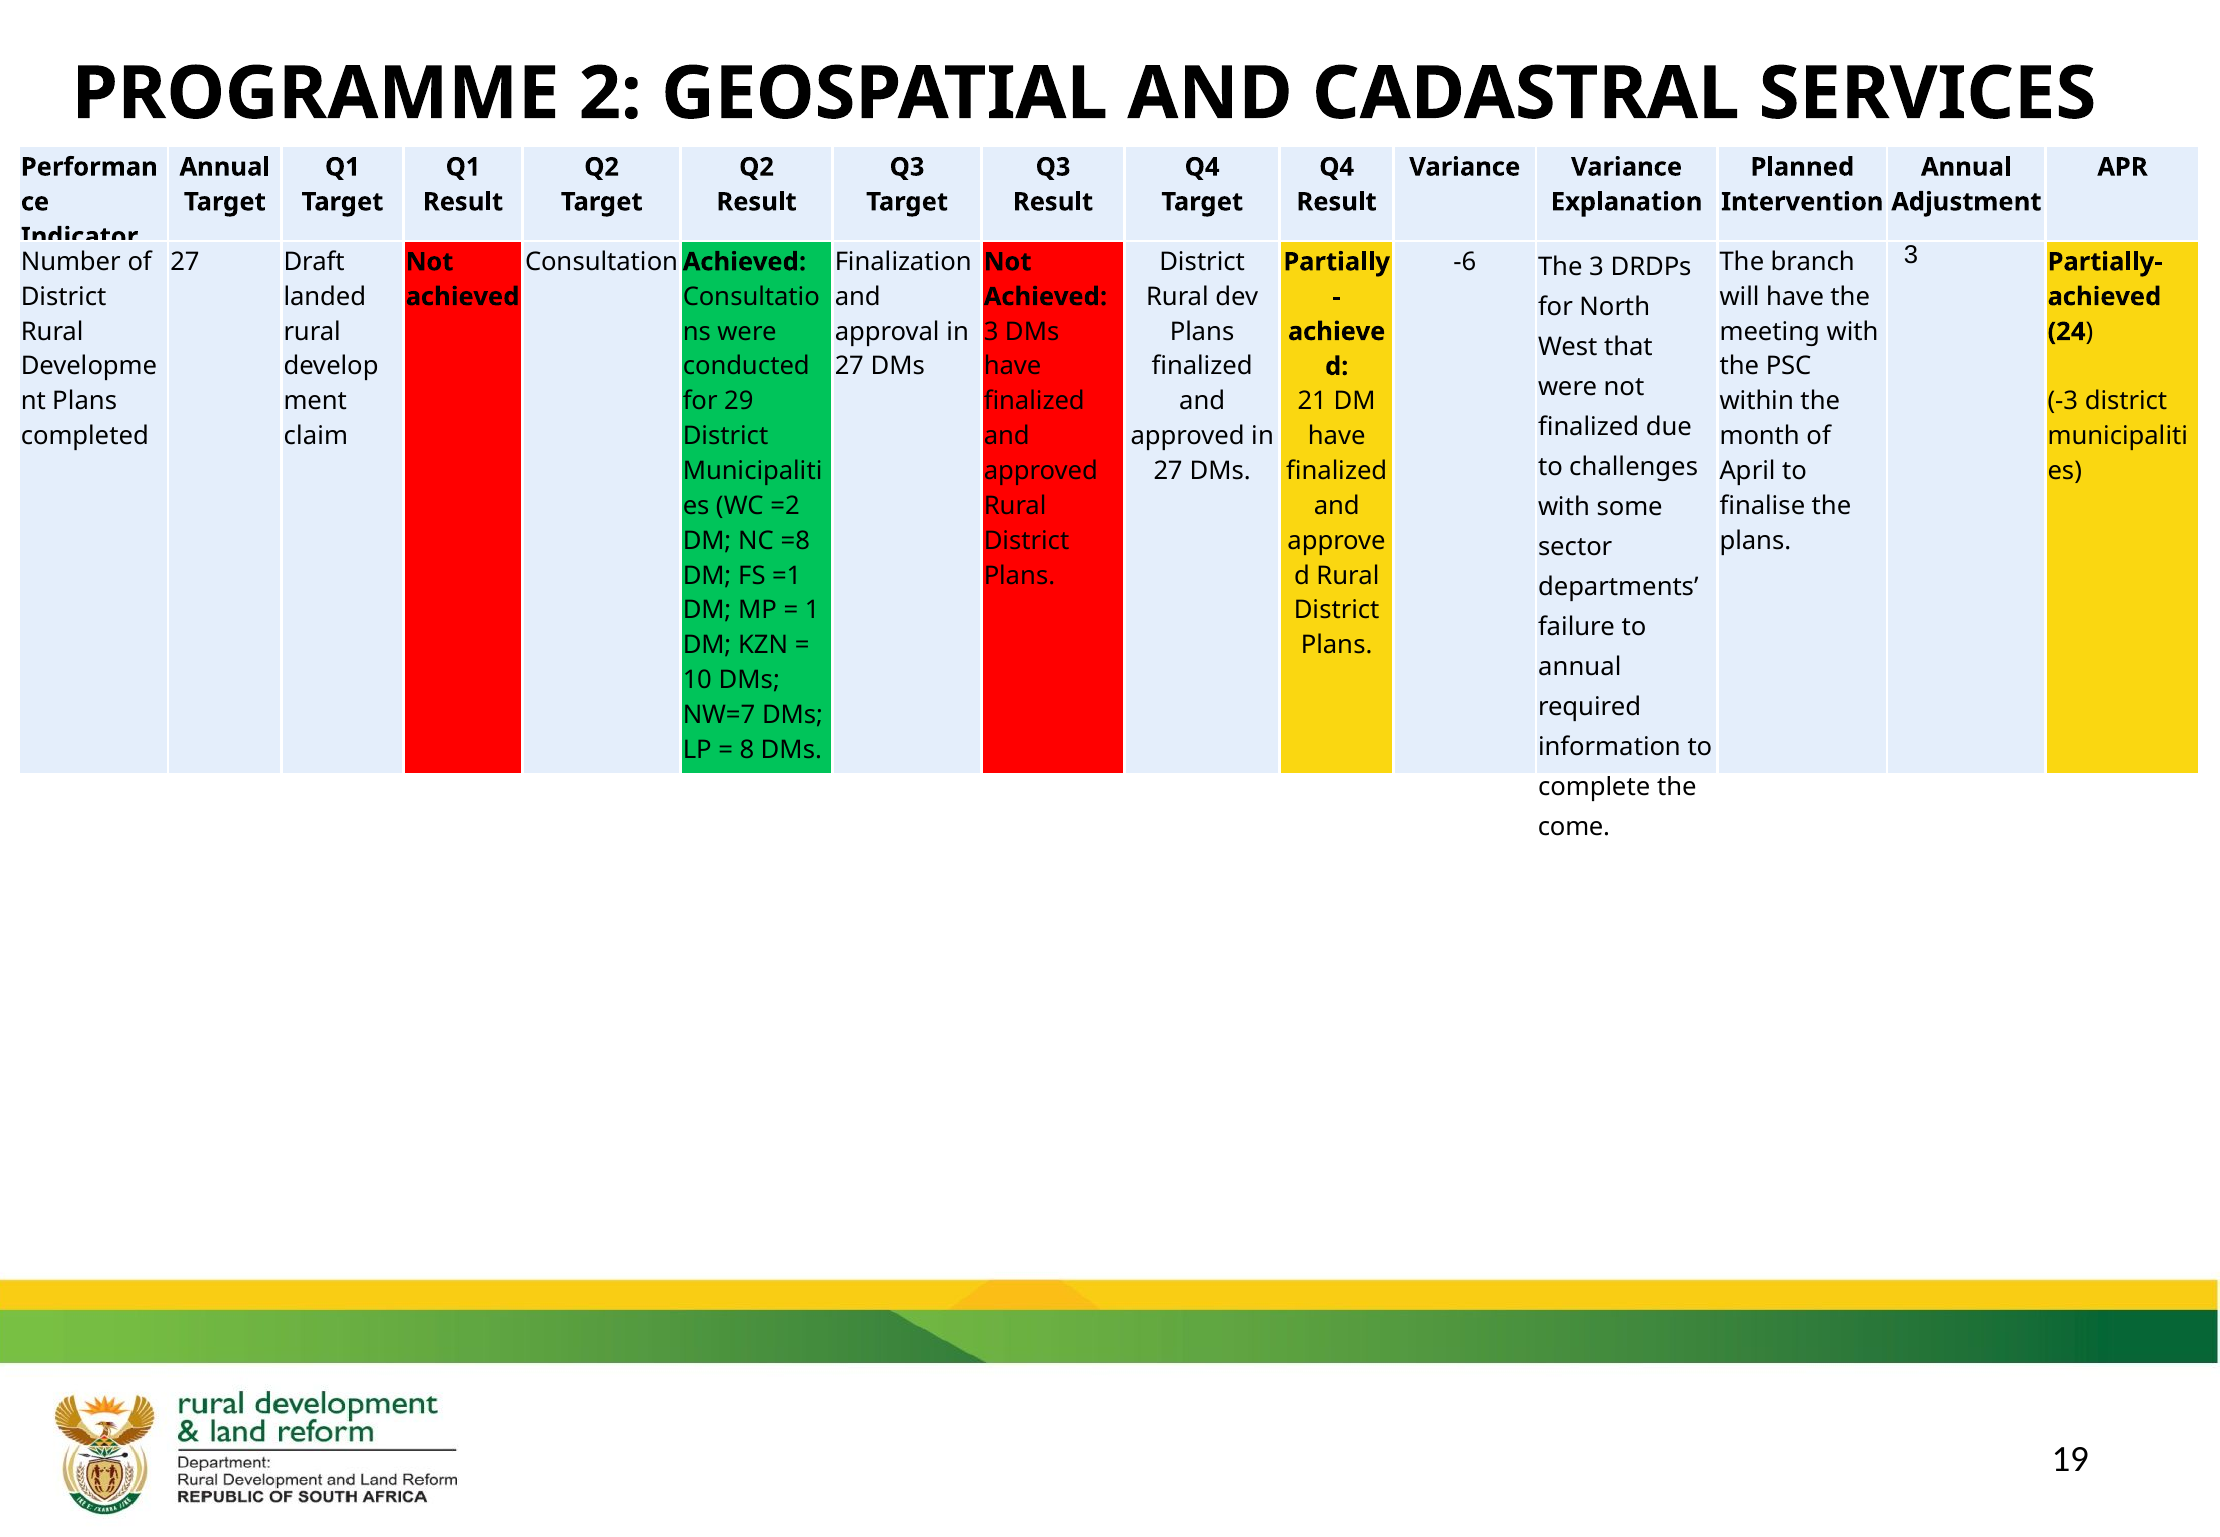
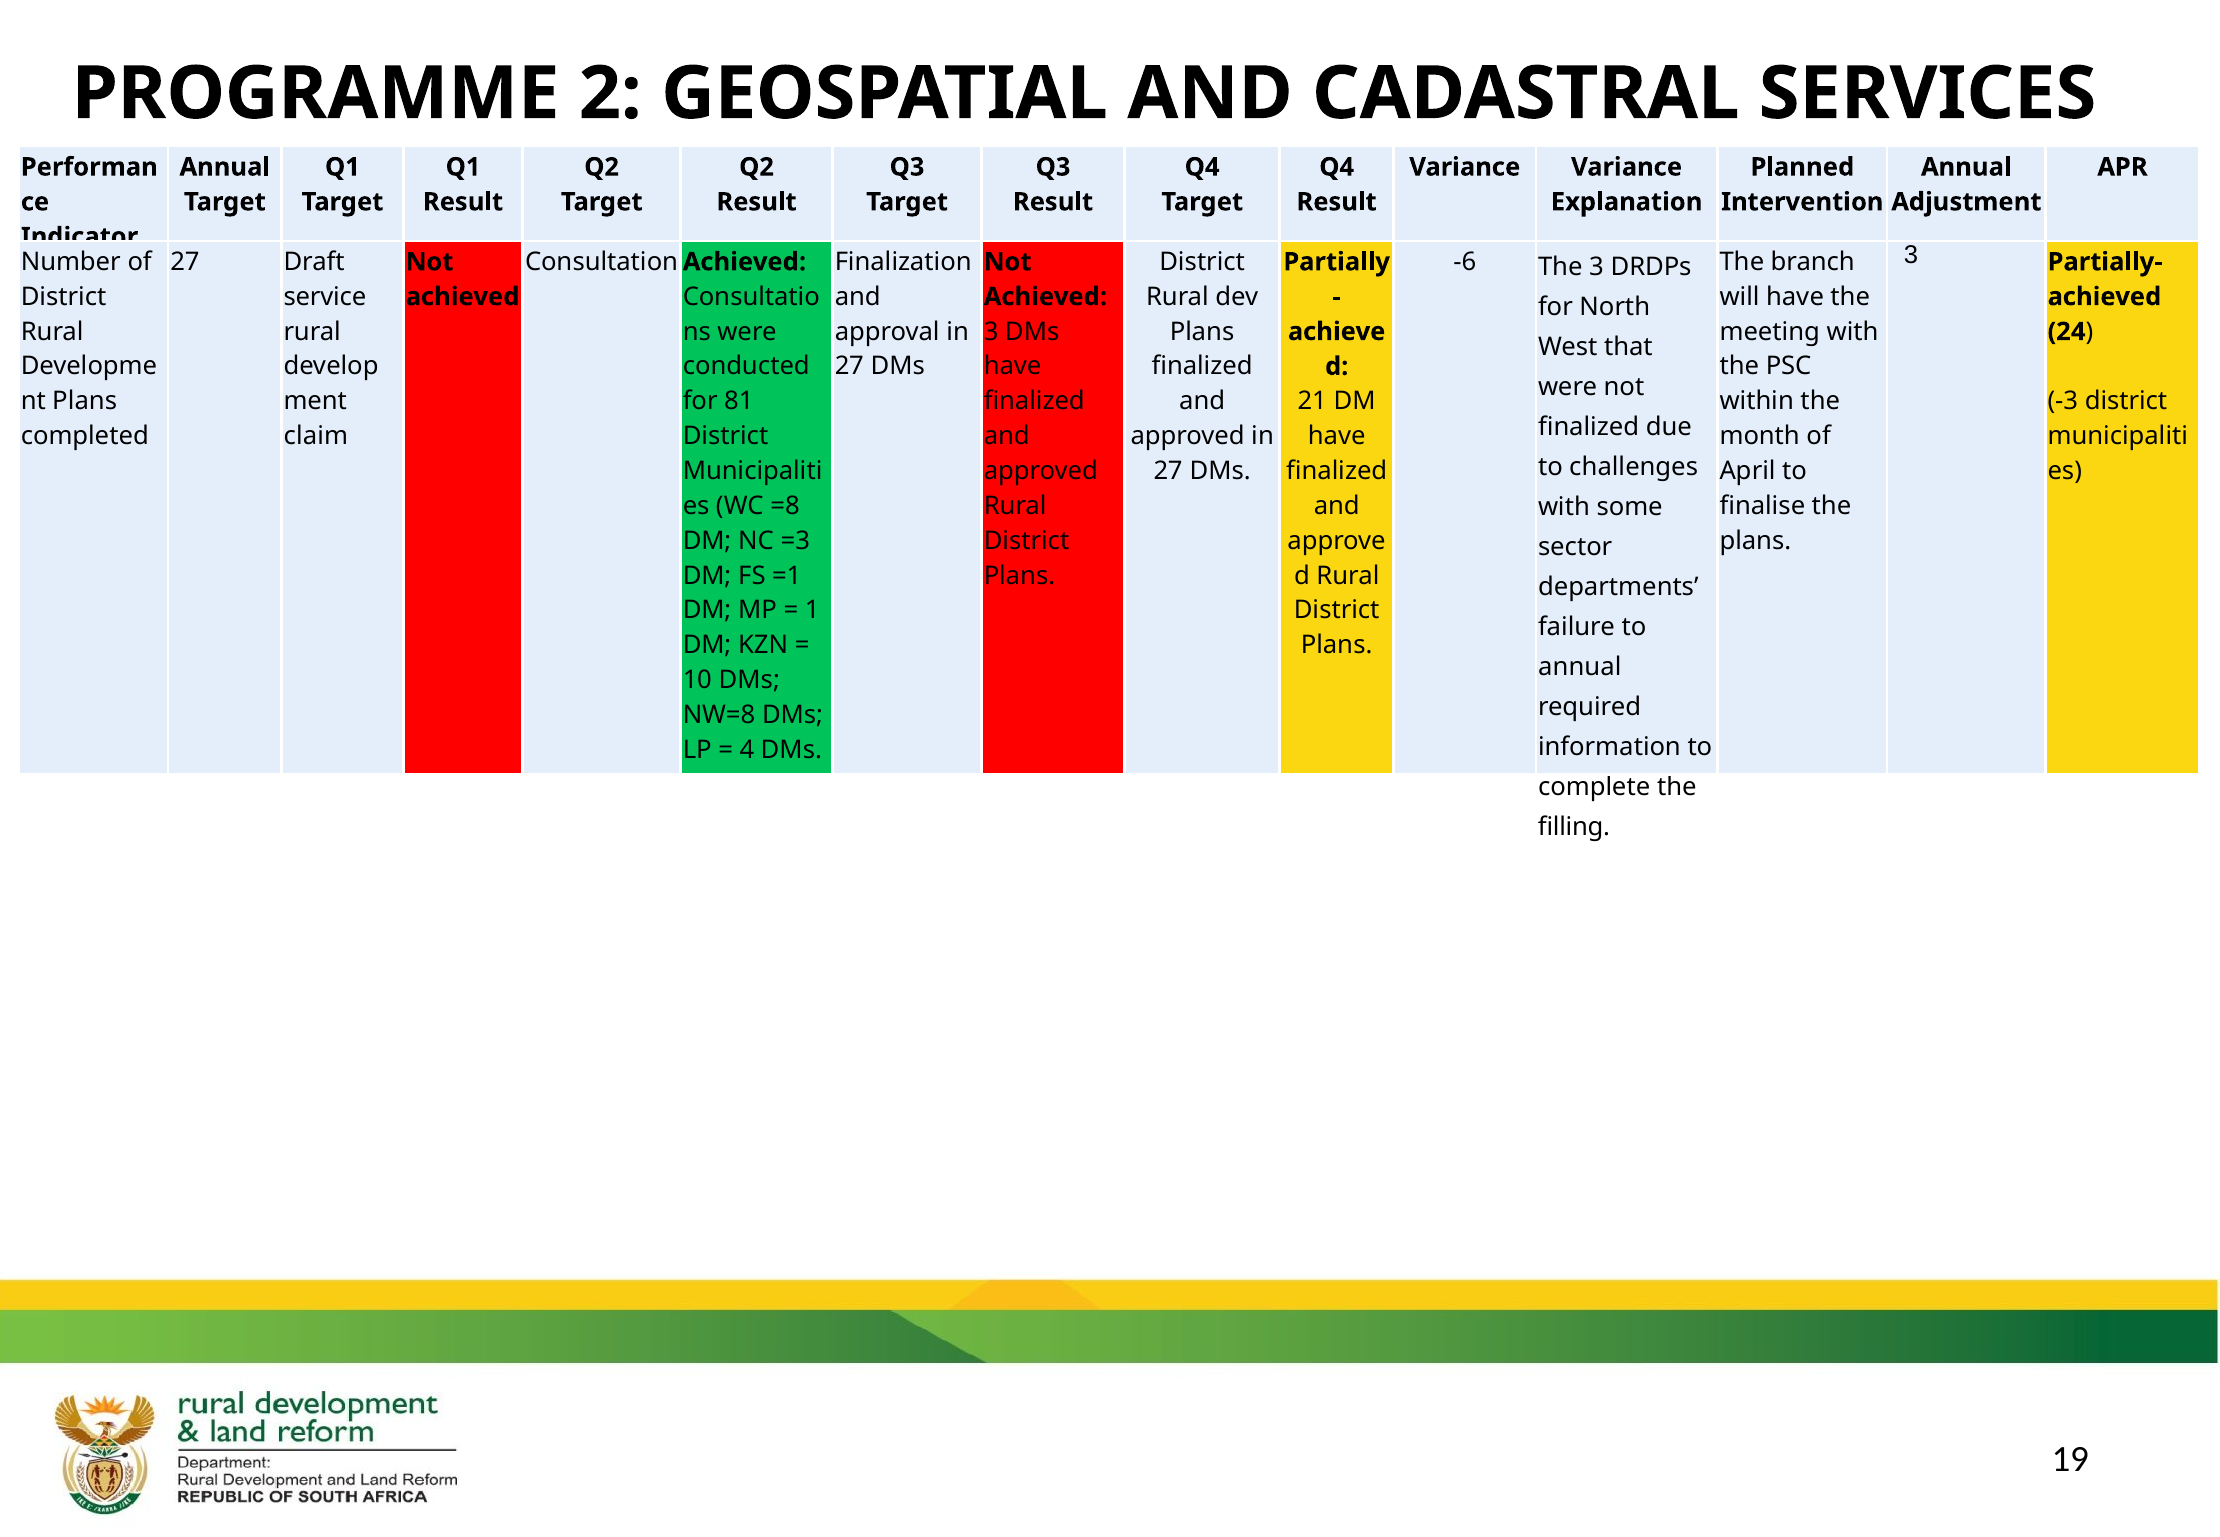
landed: landed -> service (325, 297)
29: 29 -> 81 (739, 401)
=2: =2 -> =8 (785, 506)
=8: =8 -> =3 (795, 541)
NW=7: NW=7 -> NW=8 (719, 715)
8: 8 -> 4 (747, 750)
come: come -> filling (1574, 827)
